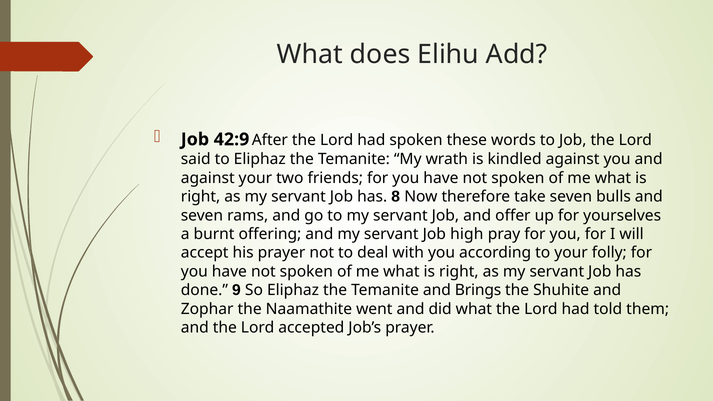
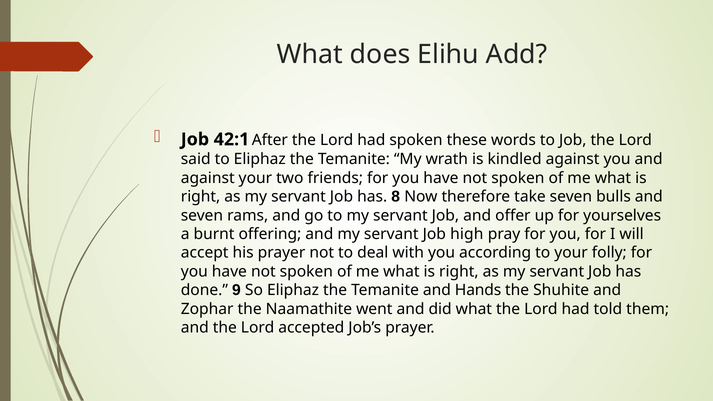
42:9: 42:9 -> 42:1 (232, 139)
Brings: Brings -> Hands (478, 290)
